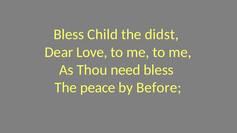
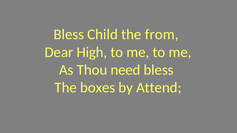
didst: didst -> from (162, 34)
Love: Love -> High (92, 52)
peace: peace -> boxes (98, 88)
Before: Before -> Attend (159, 88)
